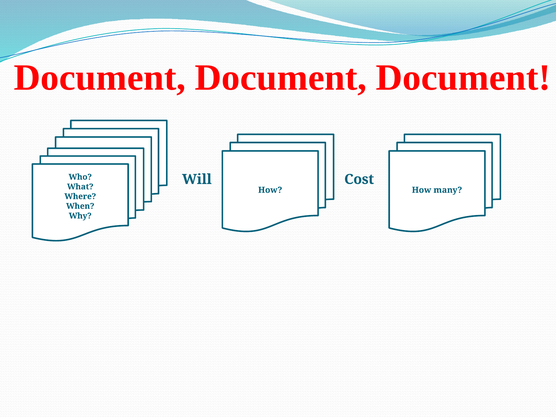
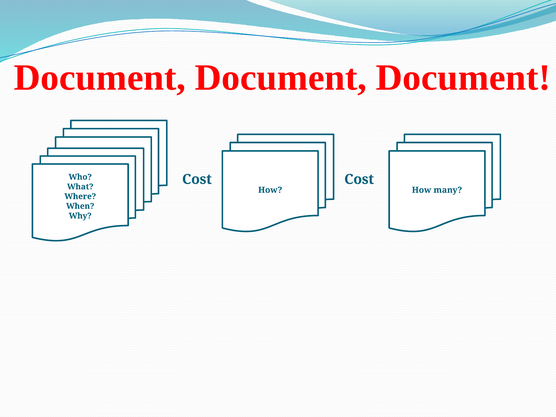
Will: Will -> Cost (197, 179)
